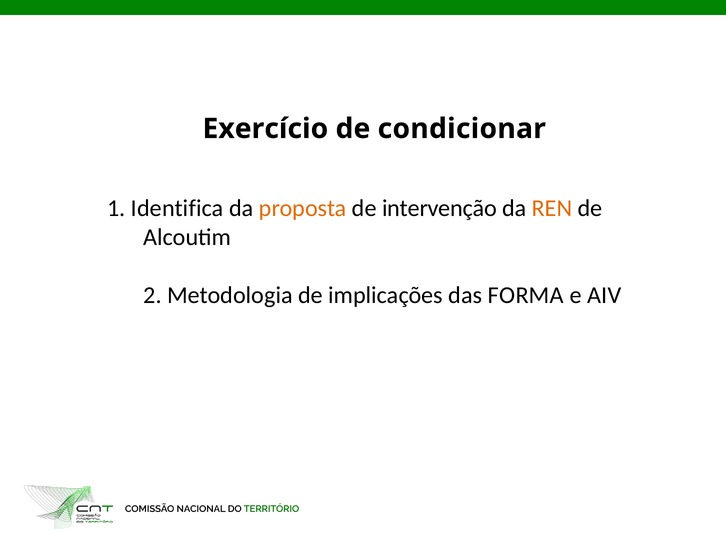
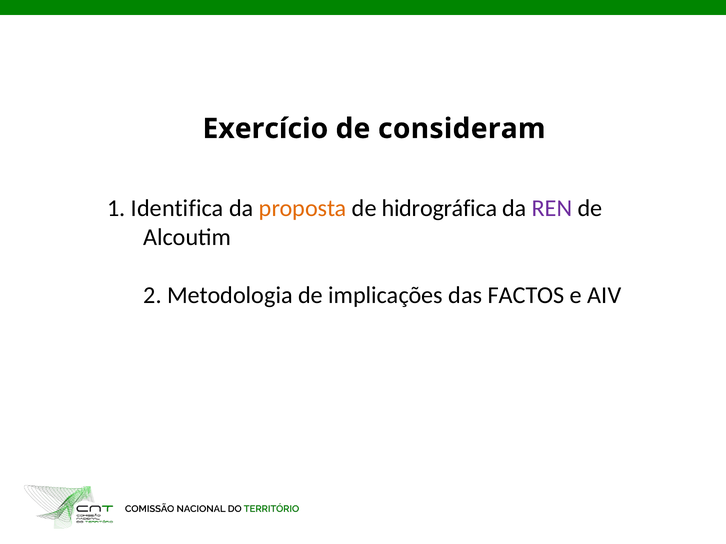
condicionar: condicionar -> consideram (462, 129)
intervenção: intervenção -> hidrográfica (439, 208)
REN colour: orange -> purple (552, 208)
FORMA: FORMA -> FACTOS (526, 296)
